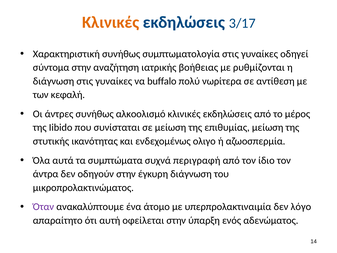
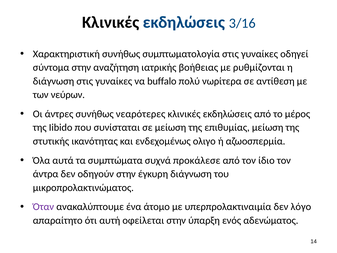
Κλινικές colour: orange -> black (111, 22)
3/17: 3/17 -> 3/16 (242, 23)
κεφαλή: κεφαλή -> νεύρων (68, 95)
αλκοολισμό: αλκοολισμό -> νεαρότερες (141, 114)
περιγραφή: περιγραφή -> προκάλεσε (197, 160)
